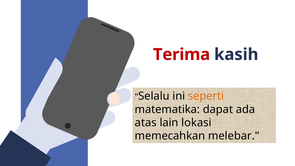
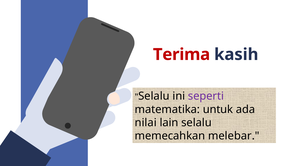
seperti colour: orange -> purple (206, 96)
dapat: dapat -> untuk (218, 109)
atas: atas -> nilai (146, 123)
lain lokasi: lokasi -> selalu (196, 123)
